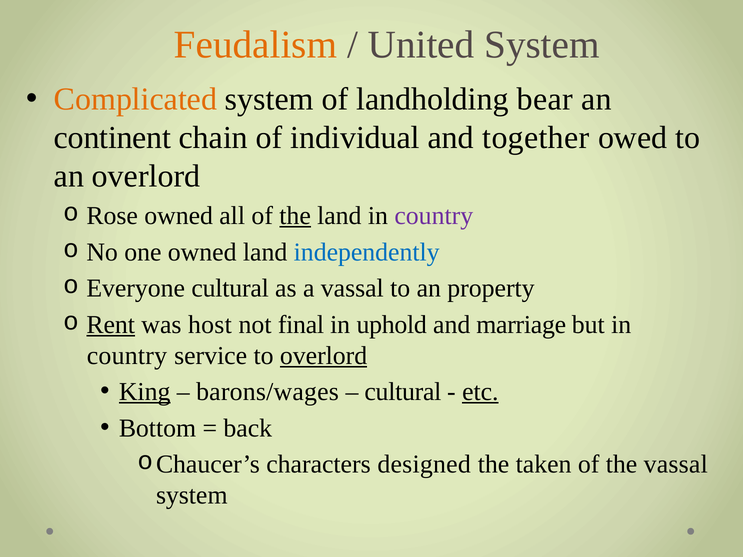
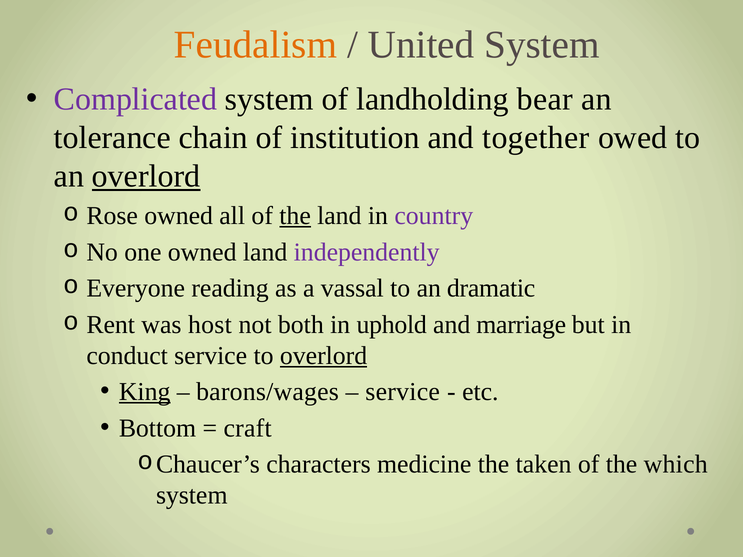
Complicated colour: orange -> purple (135, 99)
continent: continent -> tolerance (112, 138)
individual: individual -> institution (355, 138)
overlord underline: none -> present (146, 176)
independently colour: blue -> purple (367, 252)
Everyone cultural: cultural -> reading (230, 288)
property: property -> dramatic (491, 288)
Rent underline: present -> none (111, 325)
final: final -> both (301, 325)
country: country -> conduct (127, 356)
cultural: cultural -> service (403, 392)
etc underline: present -> none (480, 392)
back: back -> craft (248, 428)
designed: designed -> medicine (424, 465)
the vassal: vassal -> which (676, 465)
